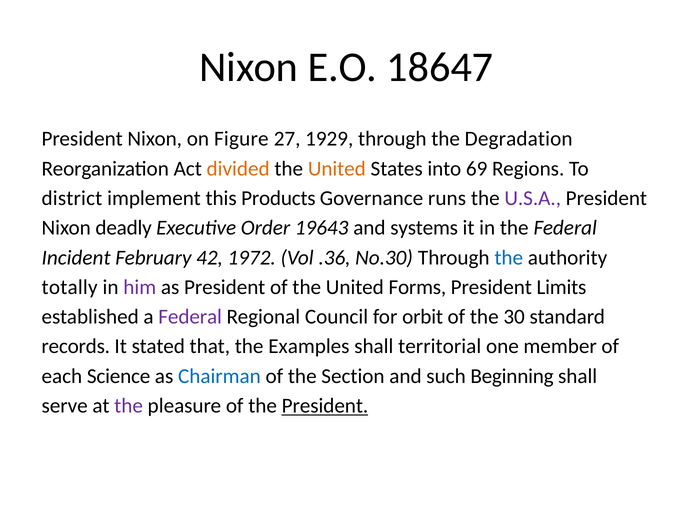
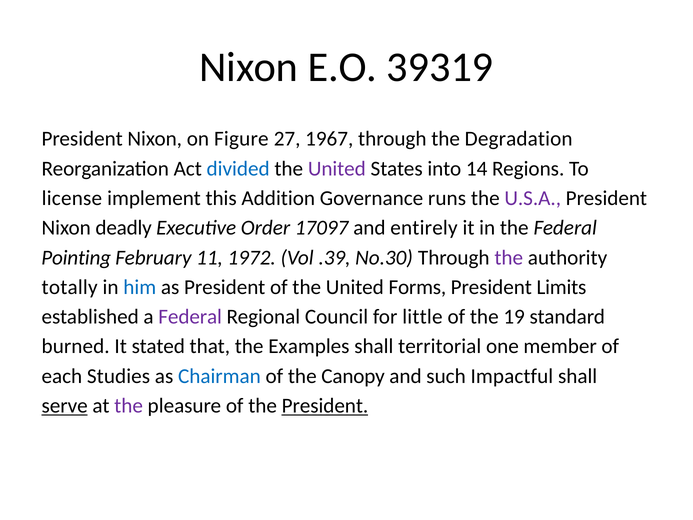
18647: 18647 -> 39319 (440, 67)
1929: 1929 -> 1967 (329, 139)
divided colour: orange -> blue (238, 169)
United colour: orange -> purple (337, 169)
69: 69 -> 14 (477, 169)
district: district -> license (72, 198)
Products: Products -> Addition (278, 198)
19643: 19643 -> 17097 (322, 228)
systems: systems -> entirely (424, 228)
Incident: Incident -> Pointing (76, 257)
42: 42 -> 11 (210, 257)
.36: .36 -> .39 (334, 257)
the colour: blue -> purple (509, 257)
him colour: purple -> blue (140, 287)
orbit: orbit -> little (422, 317)
30: 30 -> 19 (514, 317)
records: records -> burned (76, 346)
Science: Science -> Studies (119, 376)
Section: Section -> Canopy (353, 376)
Beginning: Beginning -> Impactful (512, 376)
serve underline: none -> present (65, 406)
